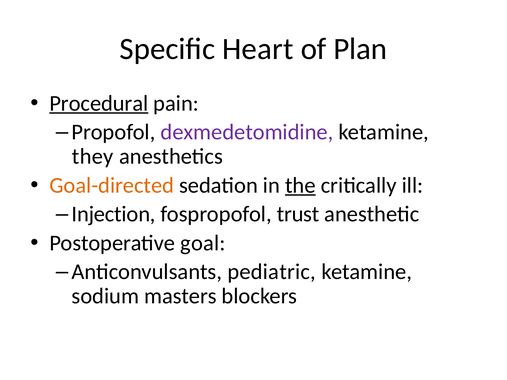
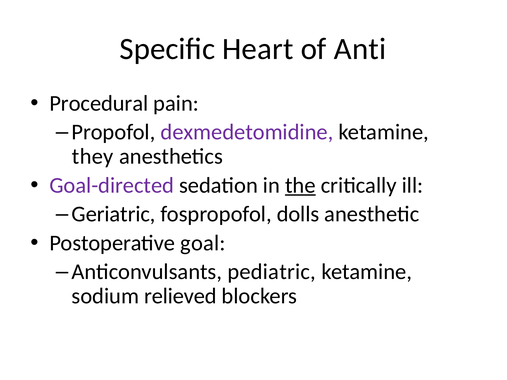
Plan: Plan -> Anti (360, 49)
Procedural underline: present -> none (99, 103)
Goal-directed colour: orange -> purple (112, 185)
Injection: Injection -> Geriatric (114, 214)
trust: trust -> dolls (298, 214)
masters: masters -> relieved (180, 296)
